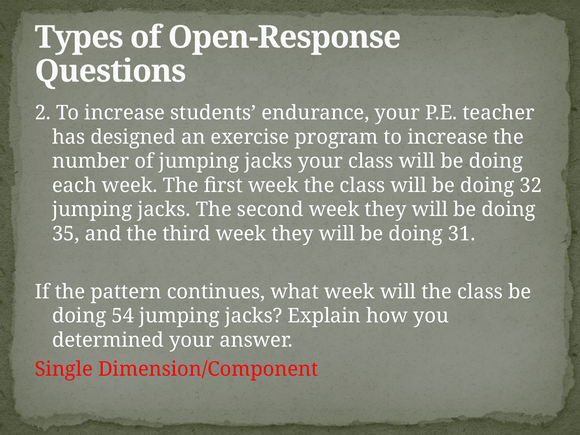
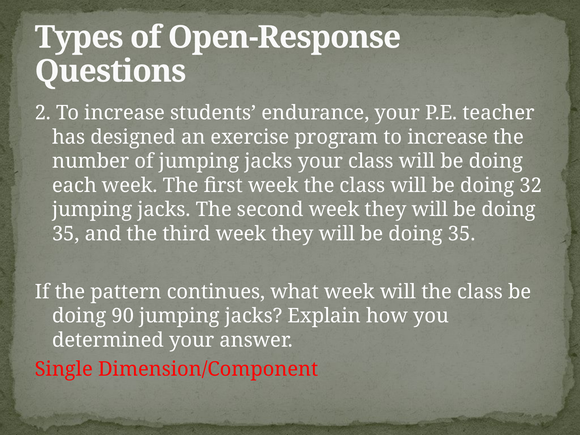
31: 31 -> 35 (462, 234)
54: 54 -> 90 (123, 316)
